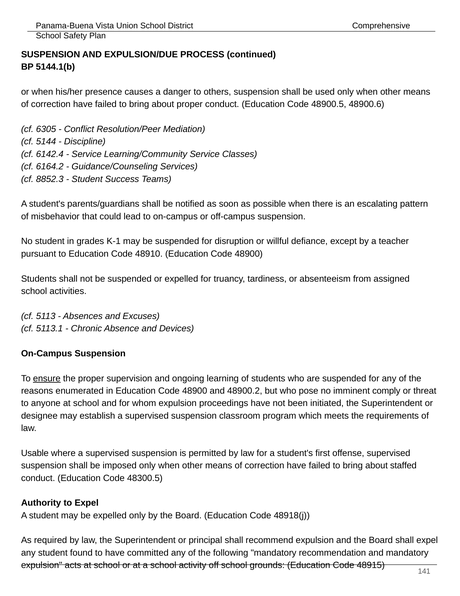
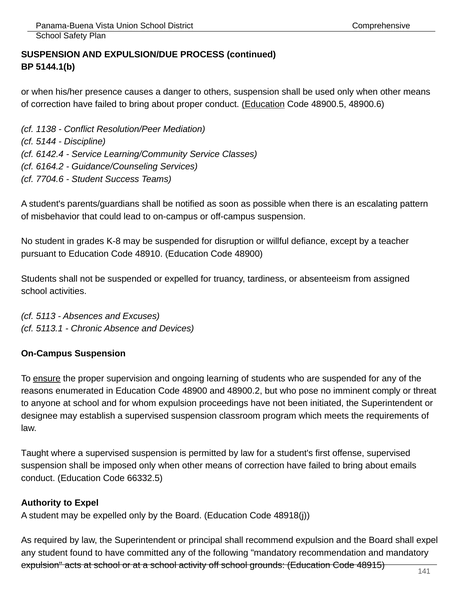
Education underline: none -> present (263, 104)
6305: 6305 -> 1138 (46, 129)
8852.3: 8852.3 -> 7704.6 (50, 179)
K-1: K-1 -> K-8 (114, 241)
Usable: Usable -> Taught (35, 453)
staffed: staffed -> emails (403, 465)
48300.5: 48300.5 -> 66332.5 (145, 477)
